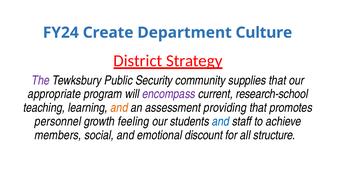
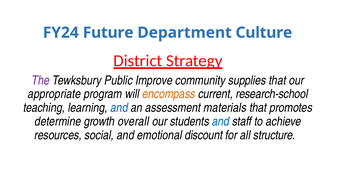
Create: Create -> Future (108, 33)
Security: Security -> Improve (154, 80)
encompass colour: purple -> orange (169, 94)
and colour: orange -> blue (119, 108)
providing: providing -> materials (225, 108)
personnel: personnel -> determine (58, 121)
feeling: feeling -> overall (133, 121)
members: members -> resources (58, 135)
